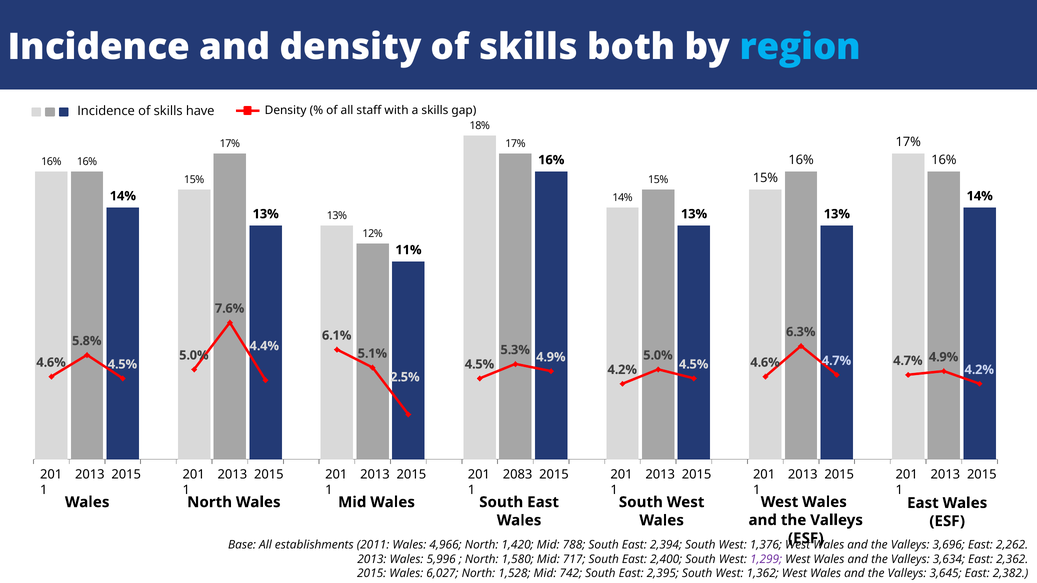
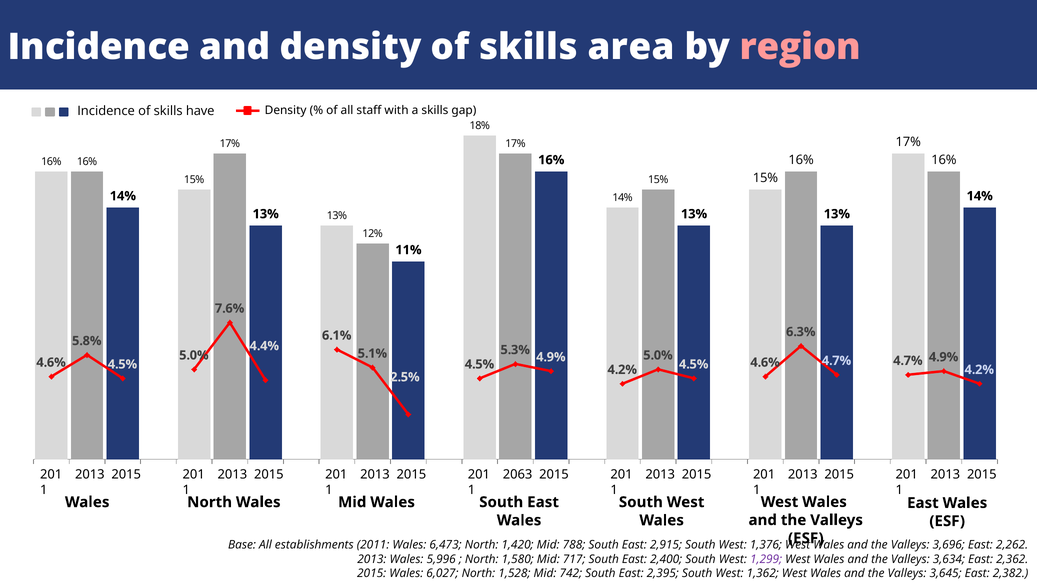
both: both -> area (631, 47)
region colour: light blue -> pink (800, 47)
2083: 2083 -> 2063 (518, 475)
4,966: 4,966 -> 6,473 (446, 545)
2,394: 2,394 -> 2,915 (666, 545)
